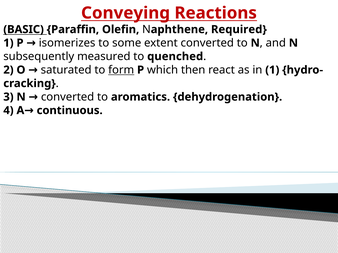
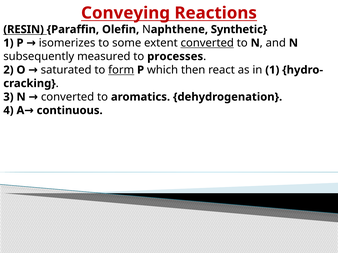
BASIC: BASIC -> RESIN (24, 29)
Required: Required -> Synthetic (239, 29)
converted underline: none -> present (207, 43)
quenched: quenched -> processes (175, 57)
